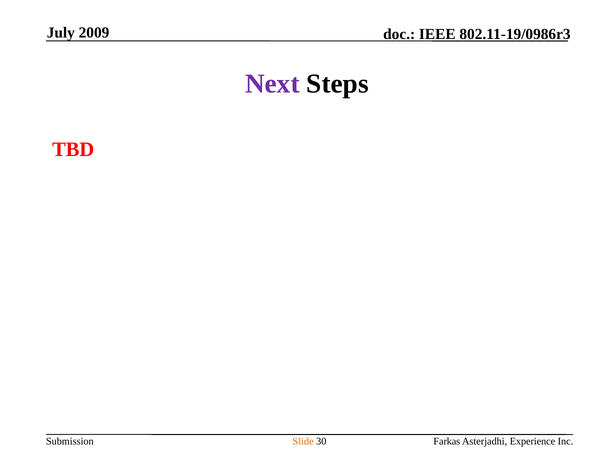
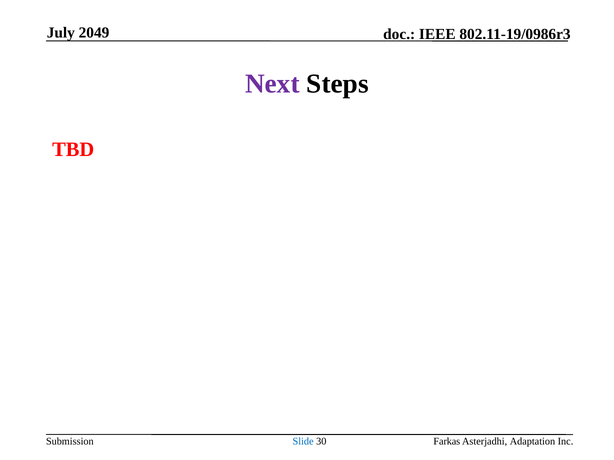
2009: 2009 -> 2049 (94, 33)
Slide colour: orange -> blue (303, 442)
Experience: Experience -> Adaptation (532, 442)
